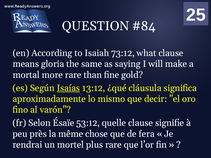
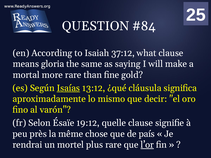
73:12: 73:12 -> 37:12 (123, 53)
53:12: 53:12 -> 19:12 (88, 123)
fera: fera -> país (147, 134)
l’or underline: none -> present (147, 145)
